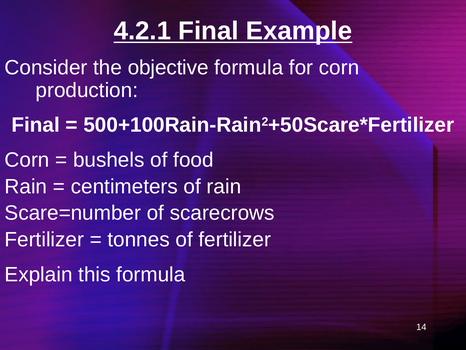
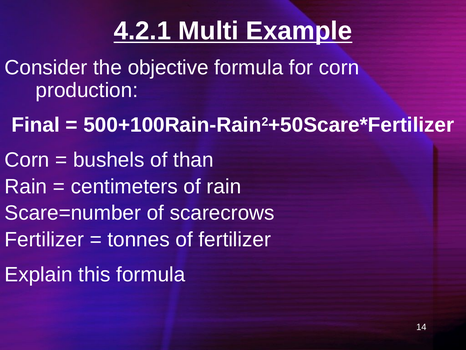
4.2.1 Final: Final -> Multi (208, 31)
food: food -> than (193, 160)
